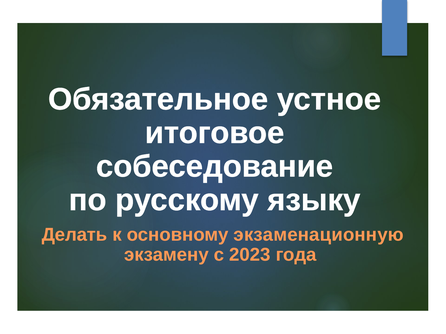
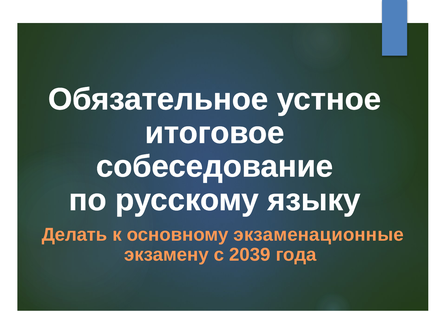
экзаменационную: экзаменационную -> экзаменационные (319, 235)
2023: 2023 -> 2039 (250, 255)
